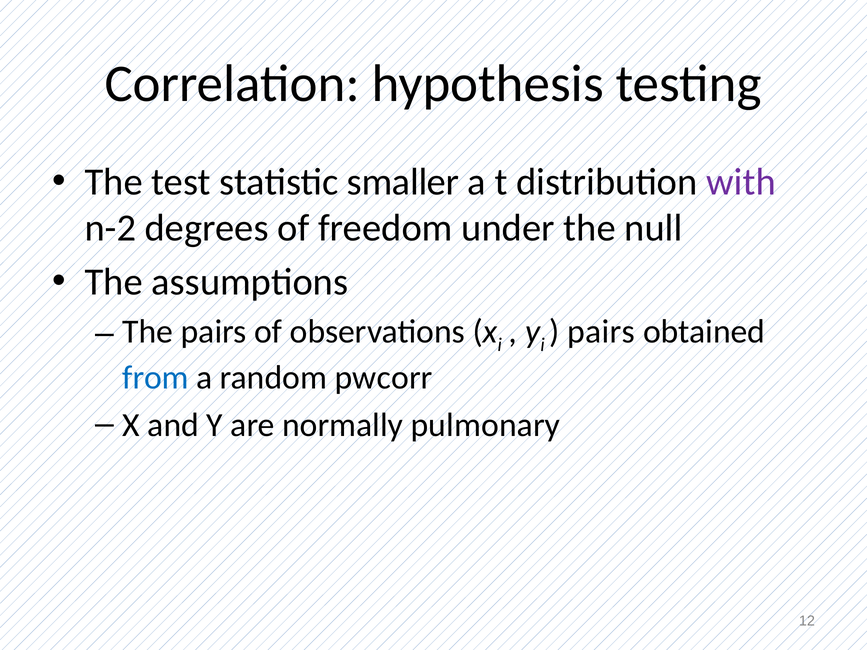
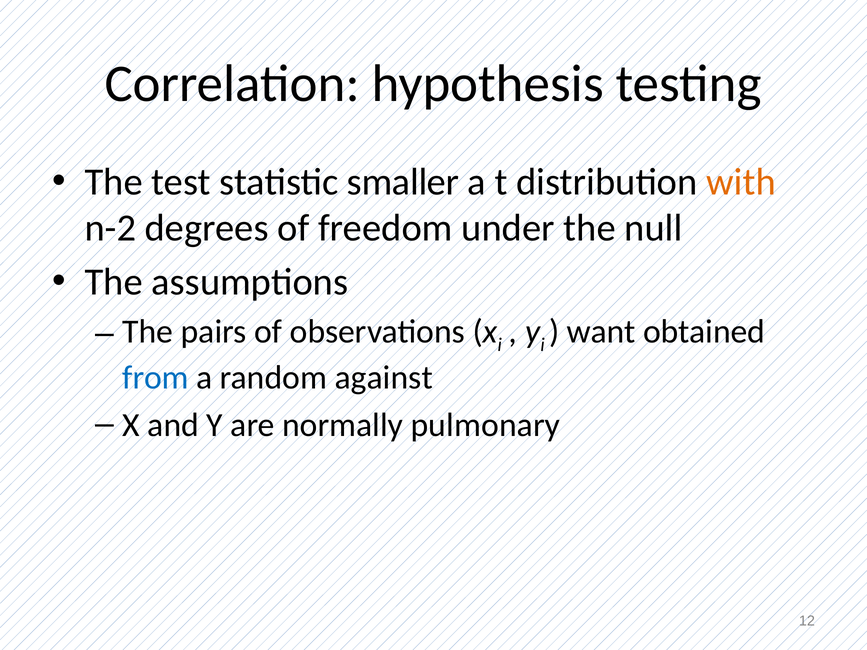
with colour: purple -> orange (741, 182)
pairs: pairs -> want (601, 332)
pwcorr: pwcorr -> against (384, 378)
